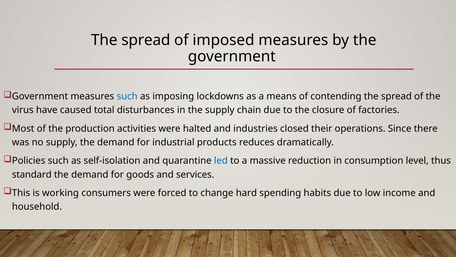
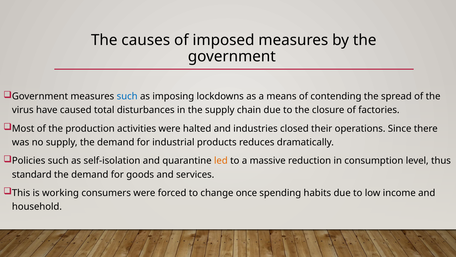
spread: spread -> causes (146, 40)
led colour: blue -> orange (221, 161)
hard: hard -> once (246, 193)
